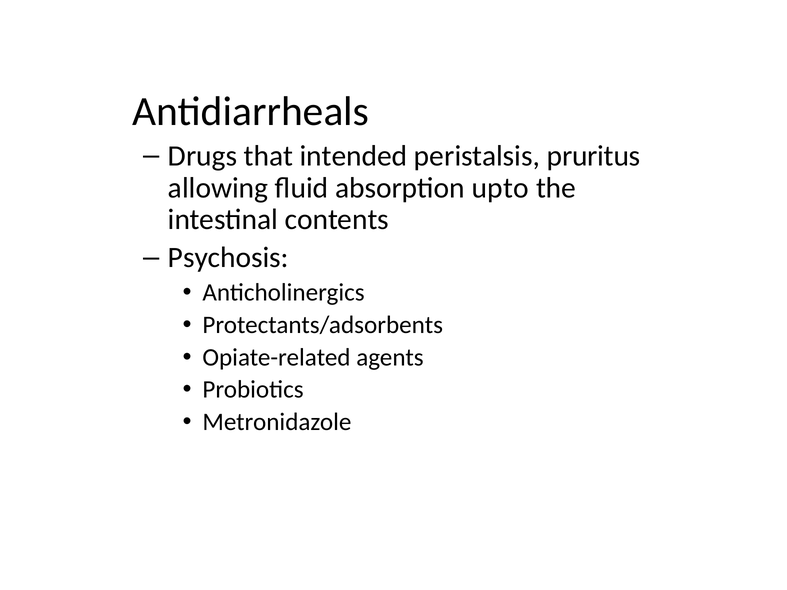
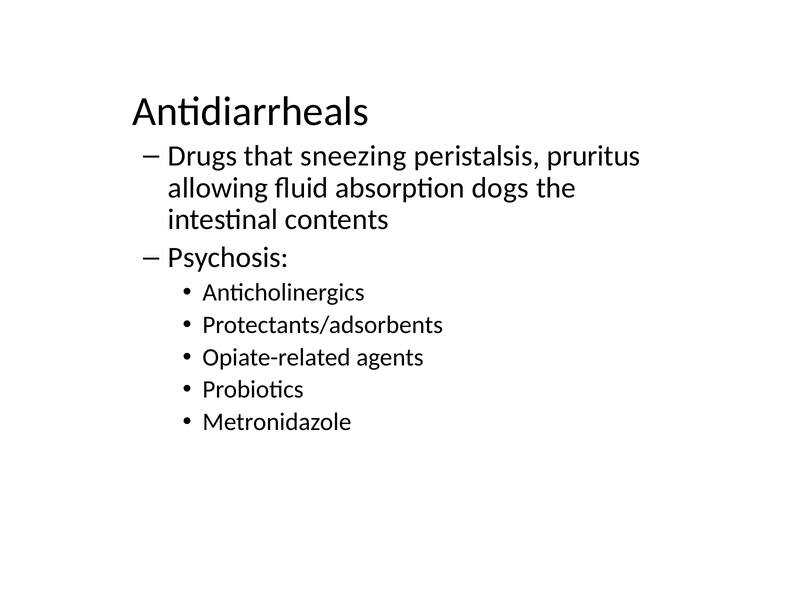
intended: intended -> sneezing (353, 156)
upto: upto -> dogs (500, 188)
